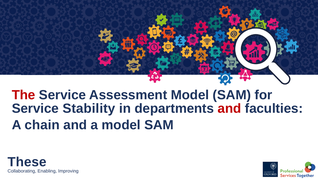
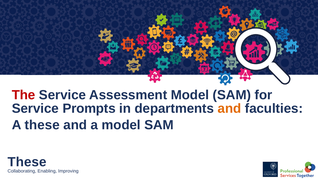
Stability: Stability -> Prompts (89, 108)
and colour: red -> orange (229, 108)
A chain: chain -> these (42, 125)
